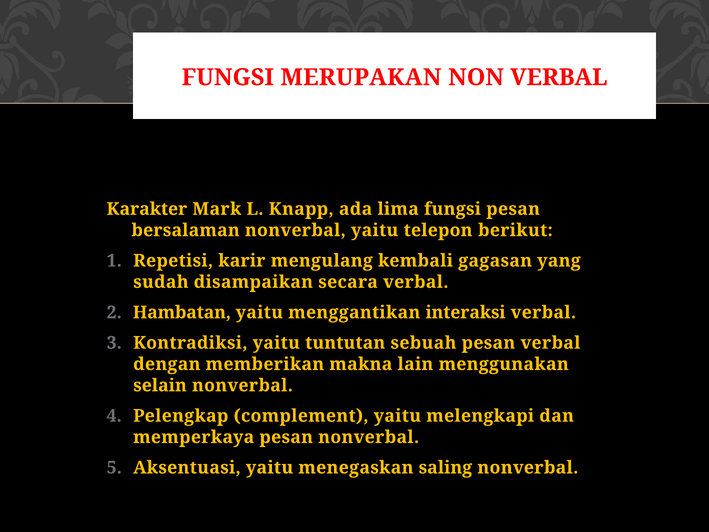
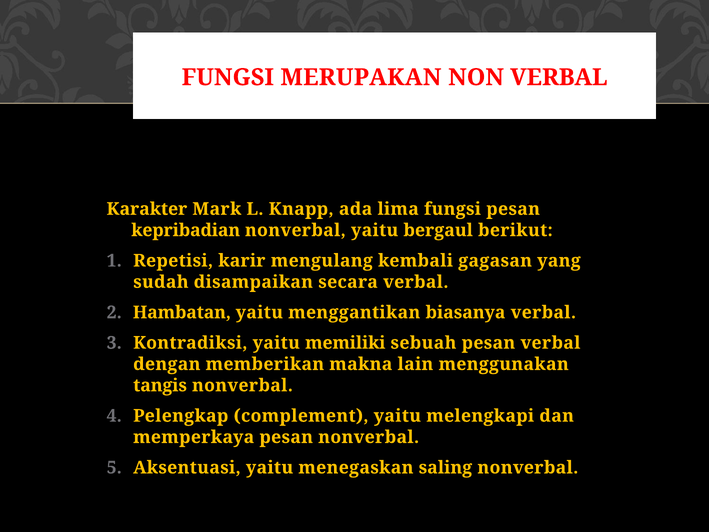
bersalaman: bersalaman -> kepribadian (186, 230)
telepon: telepon -> bergaul (438, 230)
interaksi: interaksi -> biasanya (465, 312)
tuntutan: tuntutan -> memiliki (345, 343)
selain: selain -> tangis (160, 385)
